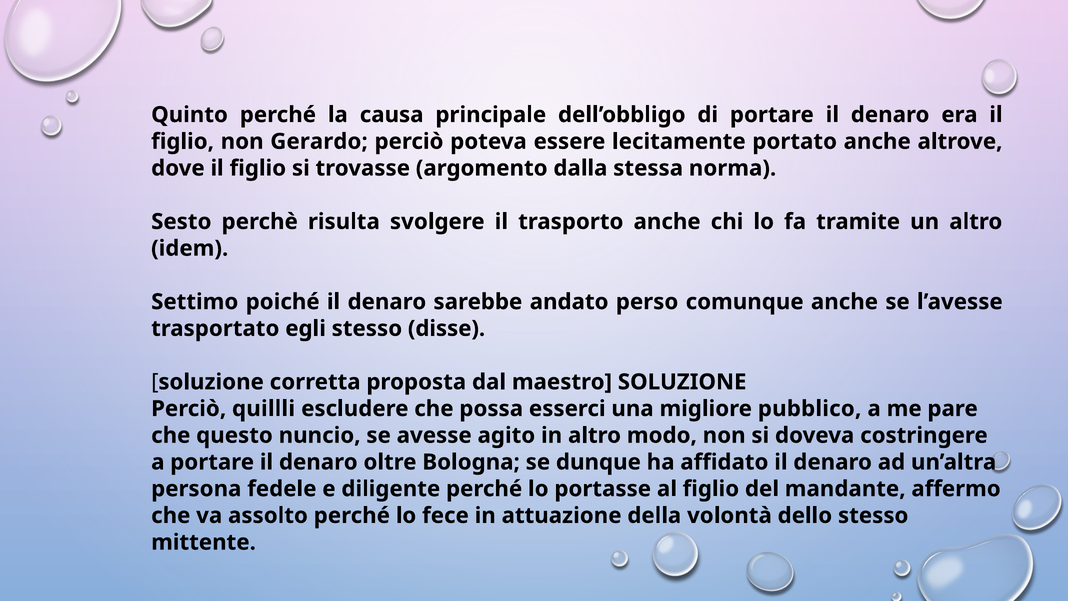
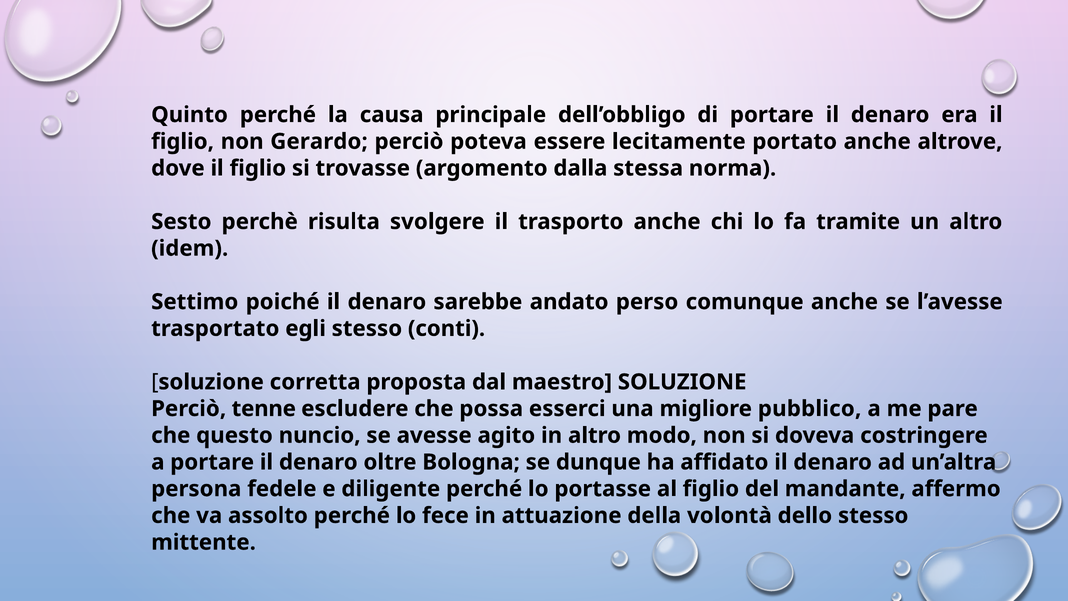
disse: disse -> conti (447, 328)
quillli: quillli -> tenne (264, 409)
